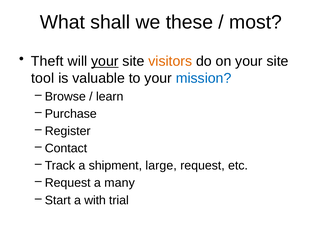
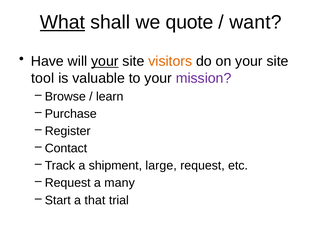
What underline: none -> present (62, 22)
these: these -> quote (190, 22)
most: most -> want (255, 22)
Theft: Theft -> Have (47, 61)
mission colour: blue -> purple (204, 78)
with: with -> that (95, 200)
